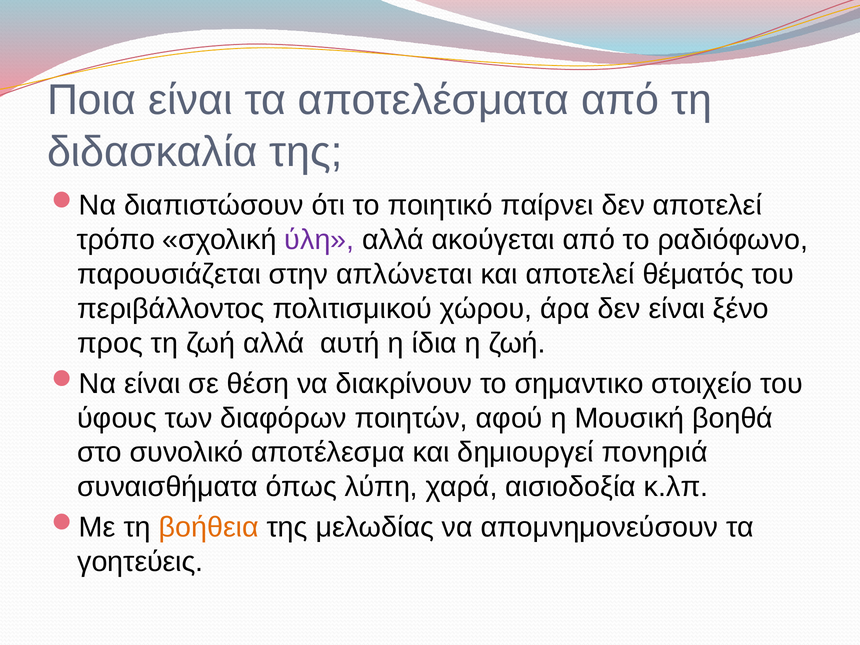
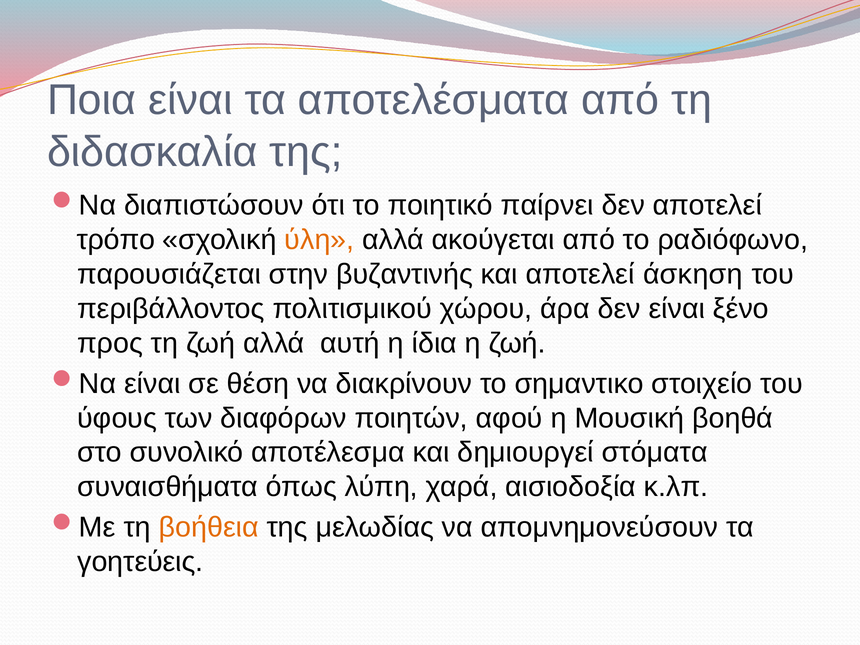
ύλη colour: purple -> orange (319, 240)
απλώνεται: απλώνεται -> βυζαντινής (404, 274)
θέματός: θέματός -> άσκηση (693, 274)
πονηριά: πονηριά -> στόματα (655, 452)
